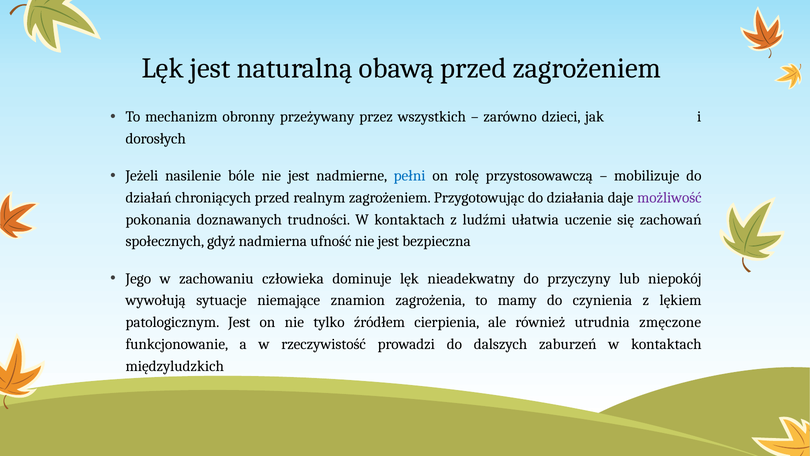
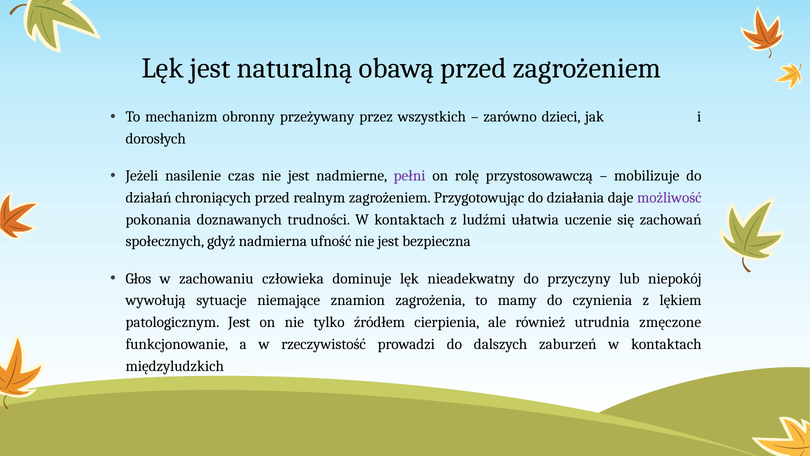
bóle: bóle -> czas (241, 176)
pełni colour: blue -> purple (410, 176)
Jego: Jego -> Głos (138, 278)
